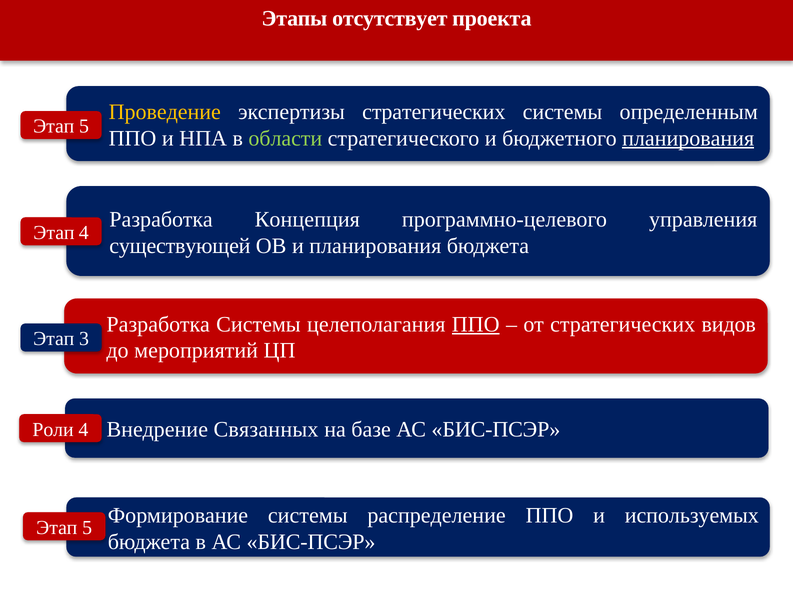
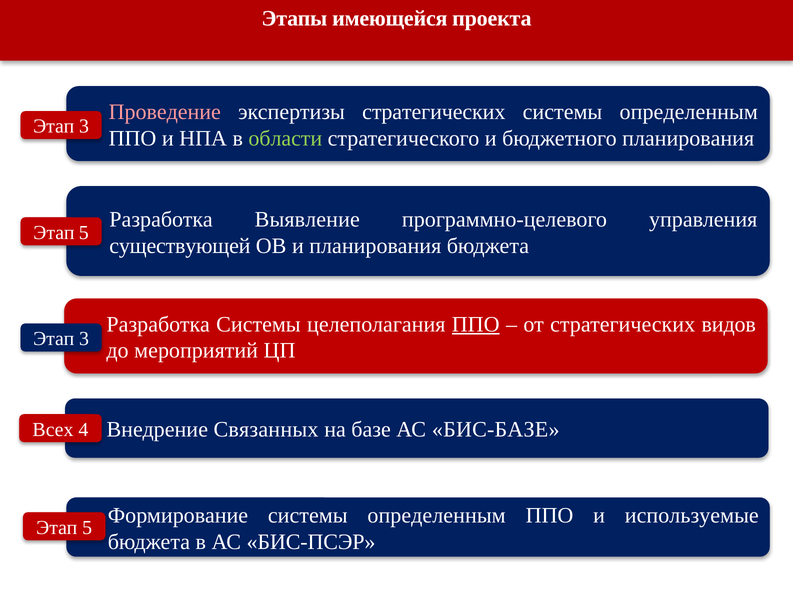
отсутствует: отсутствует -> имеющейся (390, 19)
Проведение colour: yellow -> pink (165, 112)
5: 5 -> 3 (84, 126)
планирования underline: present -> none (688, 138)
Концепция: Концепция -> Выявление (307, 219)
4: 4 -> 5 (84, 233)
базе АС БИС-ПСЭР: БИС-ПСЭР -> БИС-БАЗЕ (496, 429)
Роли: Роли -> Всех (53, 429)
Формирование системы распределение: распределение -> определенным (437, 515)
используемых: используемых -> используемые (692, 515)
